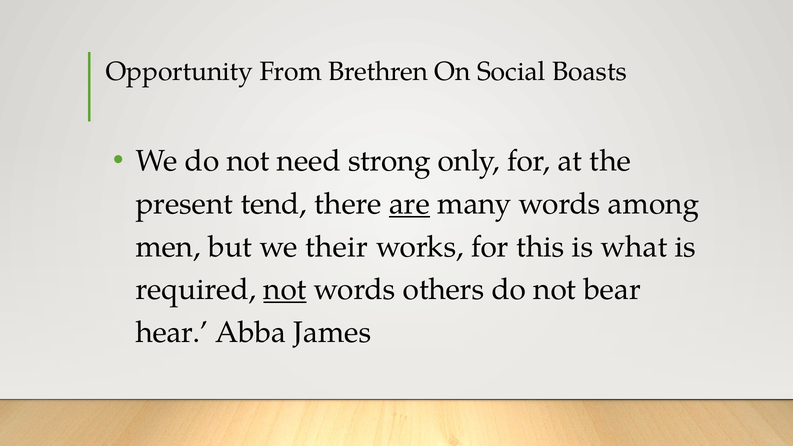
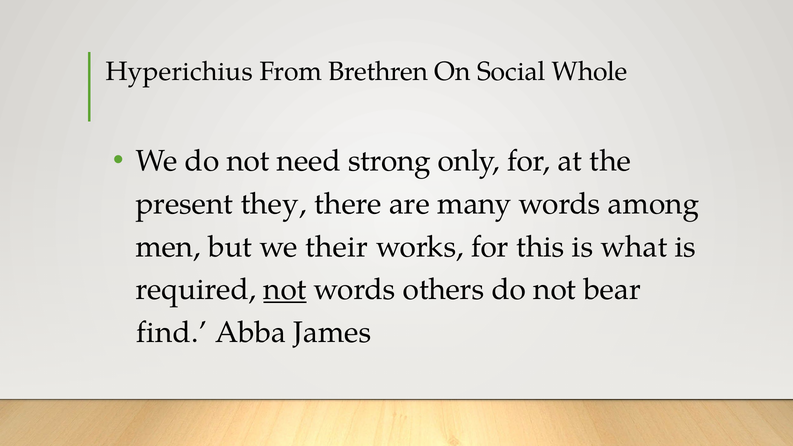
Opportunity: Opportunity -> Hyperichius (179, 71)
Boasts: Boasts -> Whole (590, 71)
tend: tend -> they (274, 204)
are underline: present -> none (410, 204)
hear: hear -> find (172, 332)
